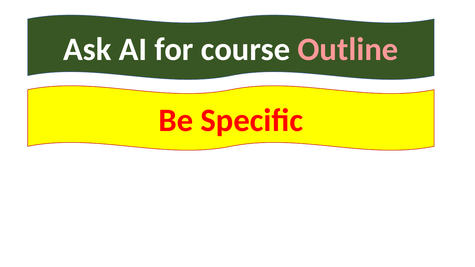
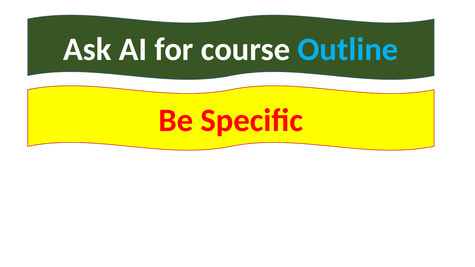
Outline colour: pink -> light blue (348, 50)
